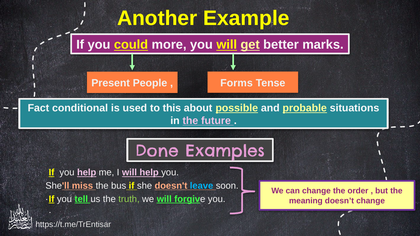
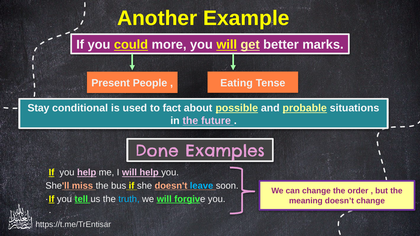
Forms: Forms -> Eating (237, 83)
Fact: Fact -> Stay (38, 108)
this: this -> fact (172, 108)
truth colour: light green -> light blue (129, 199)
